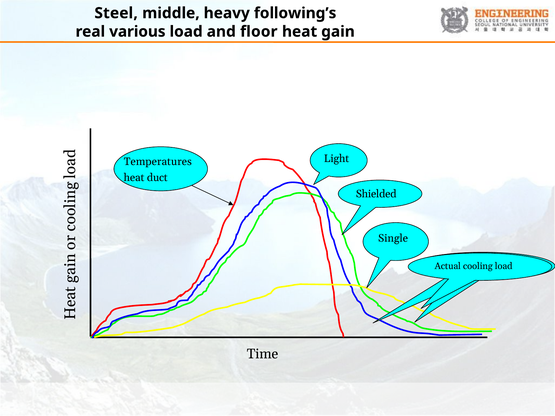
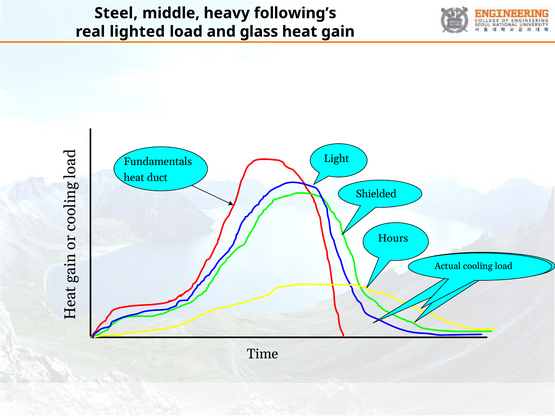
various: various -> lighted (137, 32)
floor: floor -> glass (259, 32)
Temperatures: Temperatures -> Fundamentals (158, 162)
Single: Single -> Hours (393, 238)
